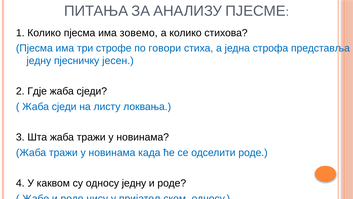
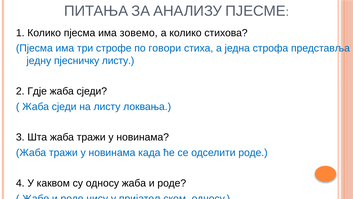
пјесничку јесен: јесен -> листу (118, 61)
односу једну: једну -> жаба (134, 183)
